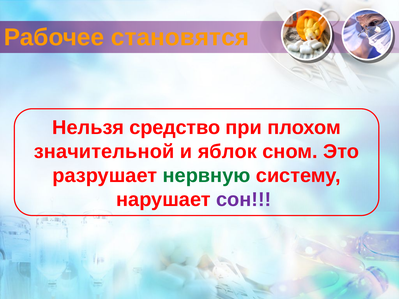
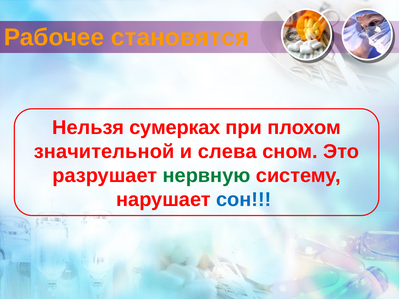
средство: средство -> сумерках (175, 128)
яблок: яблок -> слева (227, 152)
сон colour: purple -> blue (244, 200)
